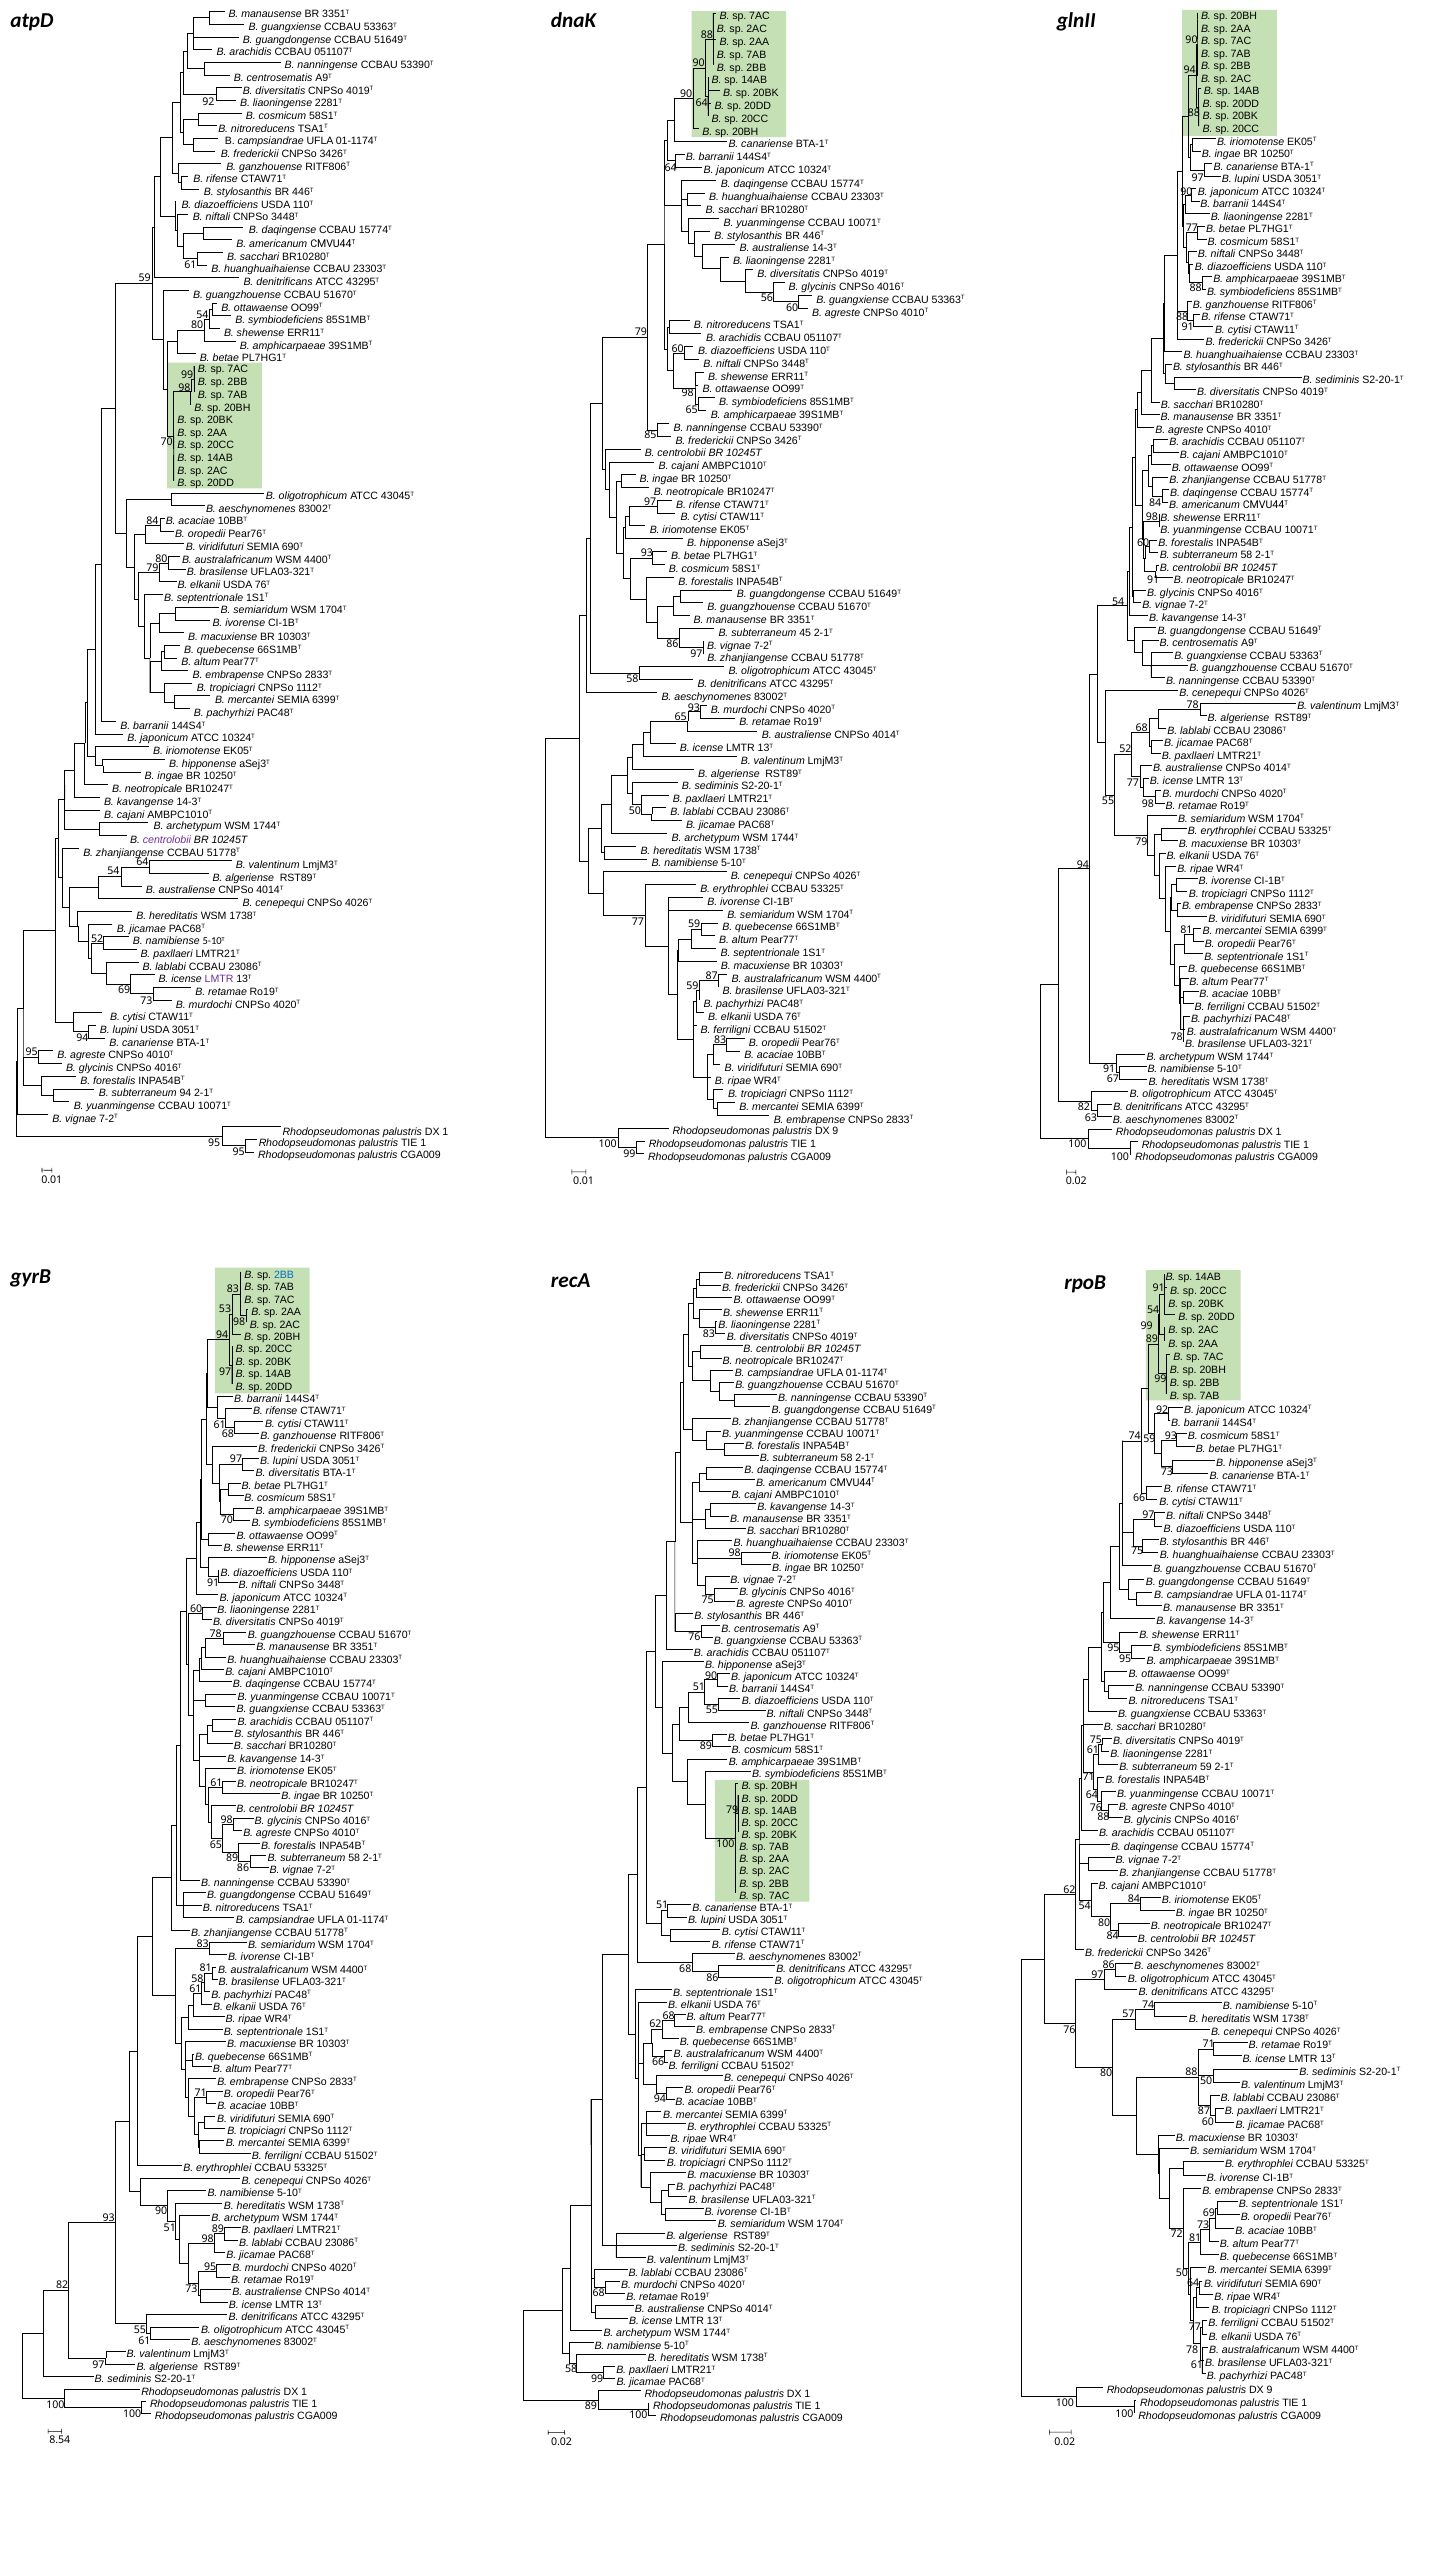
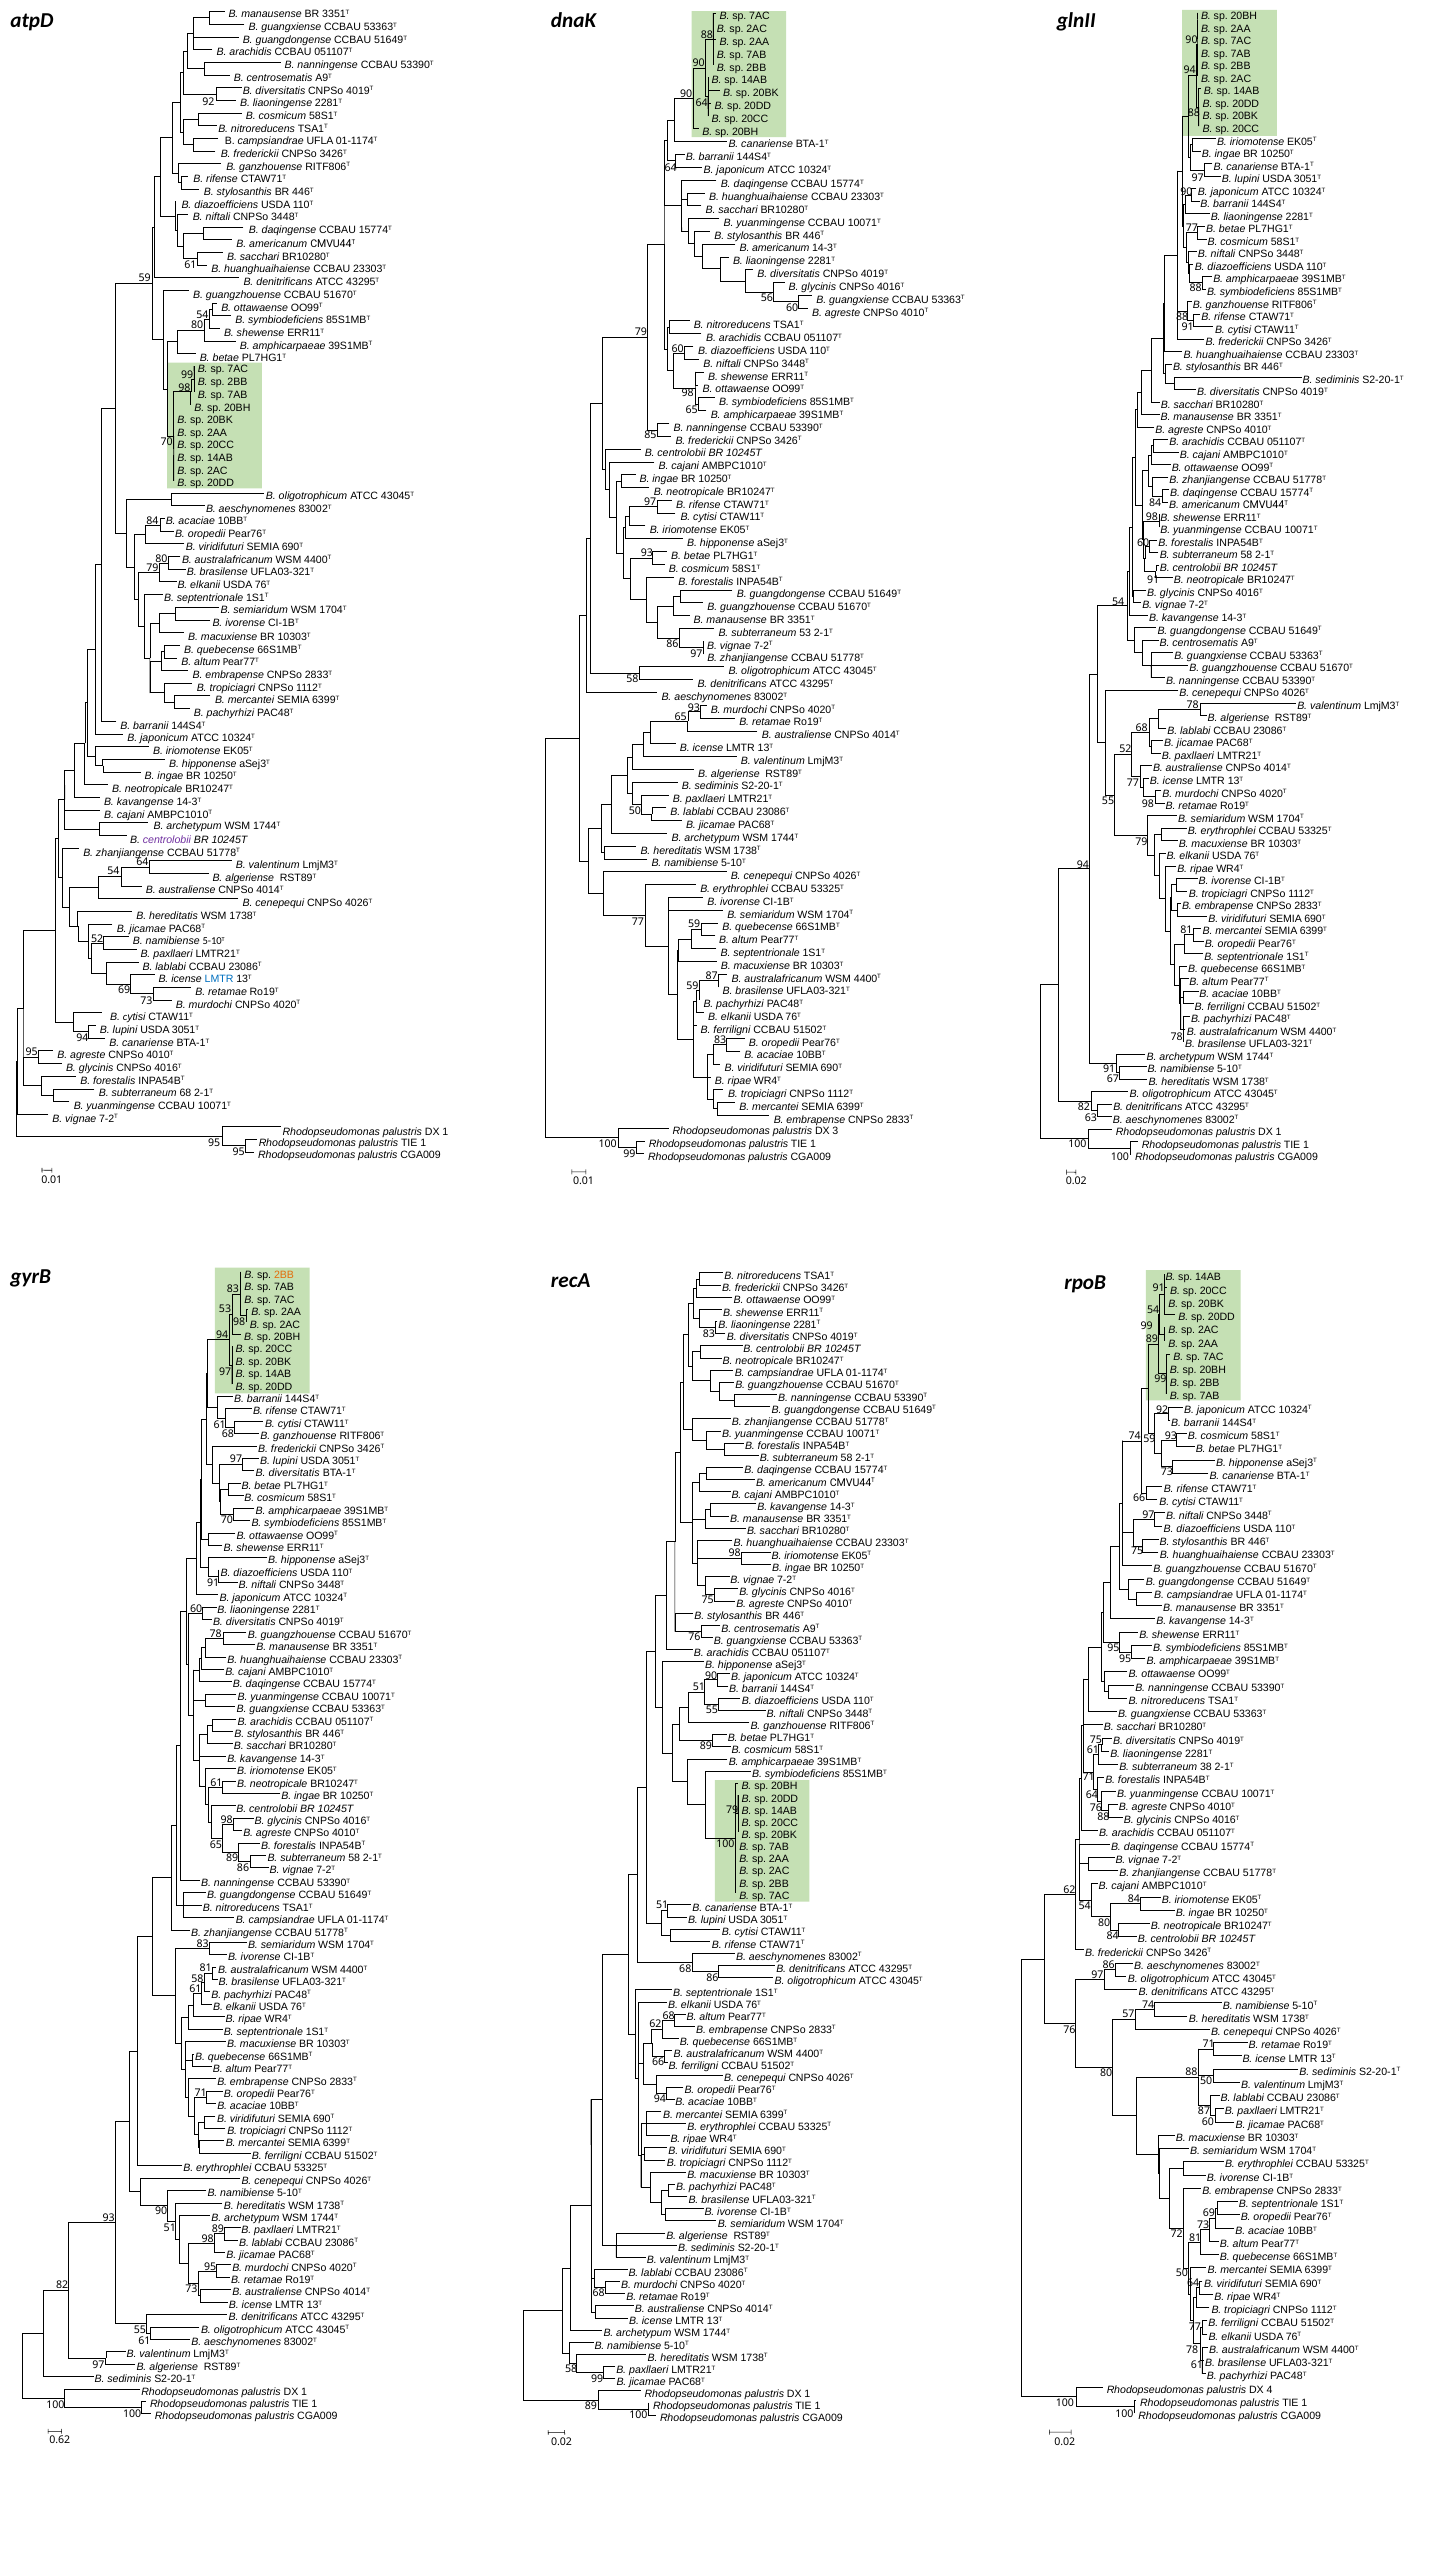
australiense: australiense -> americanum (781, 248)
subterraneum 45: 45 -> 53 (805, 633)
LMTR colour: purple -> blue (219, 979)
subterraneum 94: 94 -> 68 (186, 1093)
9: 9 -> 3 (835, 1131)
2BB colour: blue -> orange (284, 1275)
subterraneum 59: 59 -> 38 (1206, 1767)
9: 9 -> 4 (1269, 2389)
8.54: 8.54 -> 0.62 (60, 2440)
